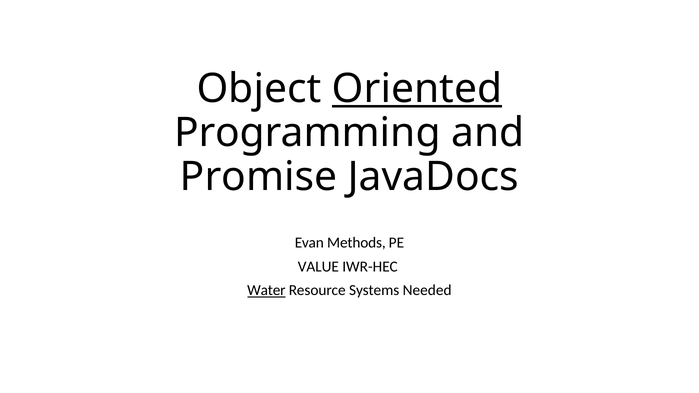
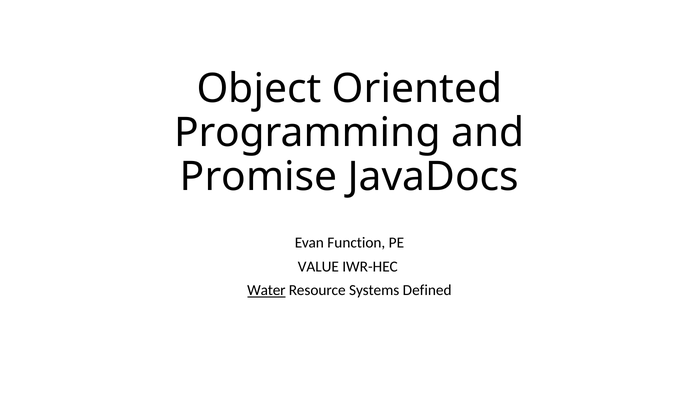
Oriented underline: present -> none (417, 89)
Methods: Methods -> Function (356, 243)
Needed: Needed -> Defined (427, 291)
